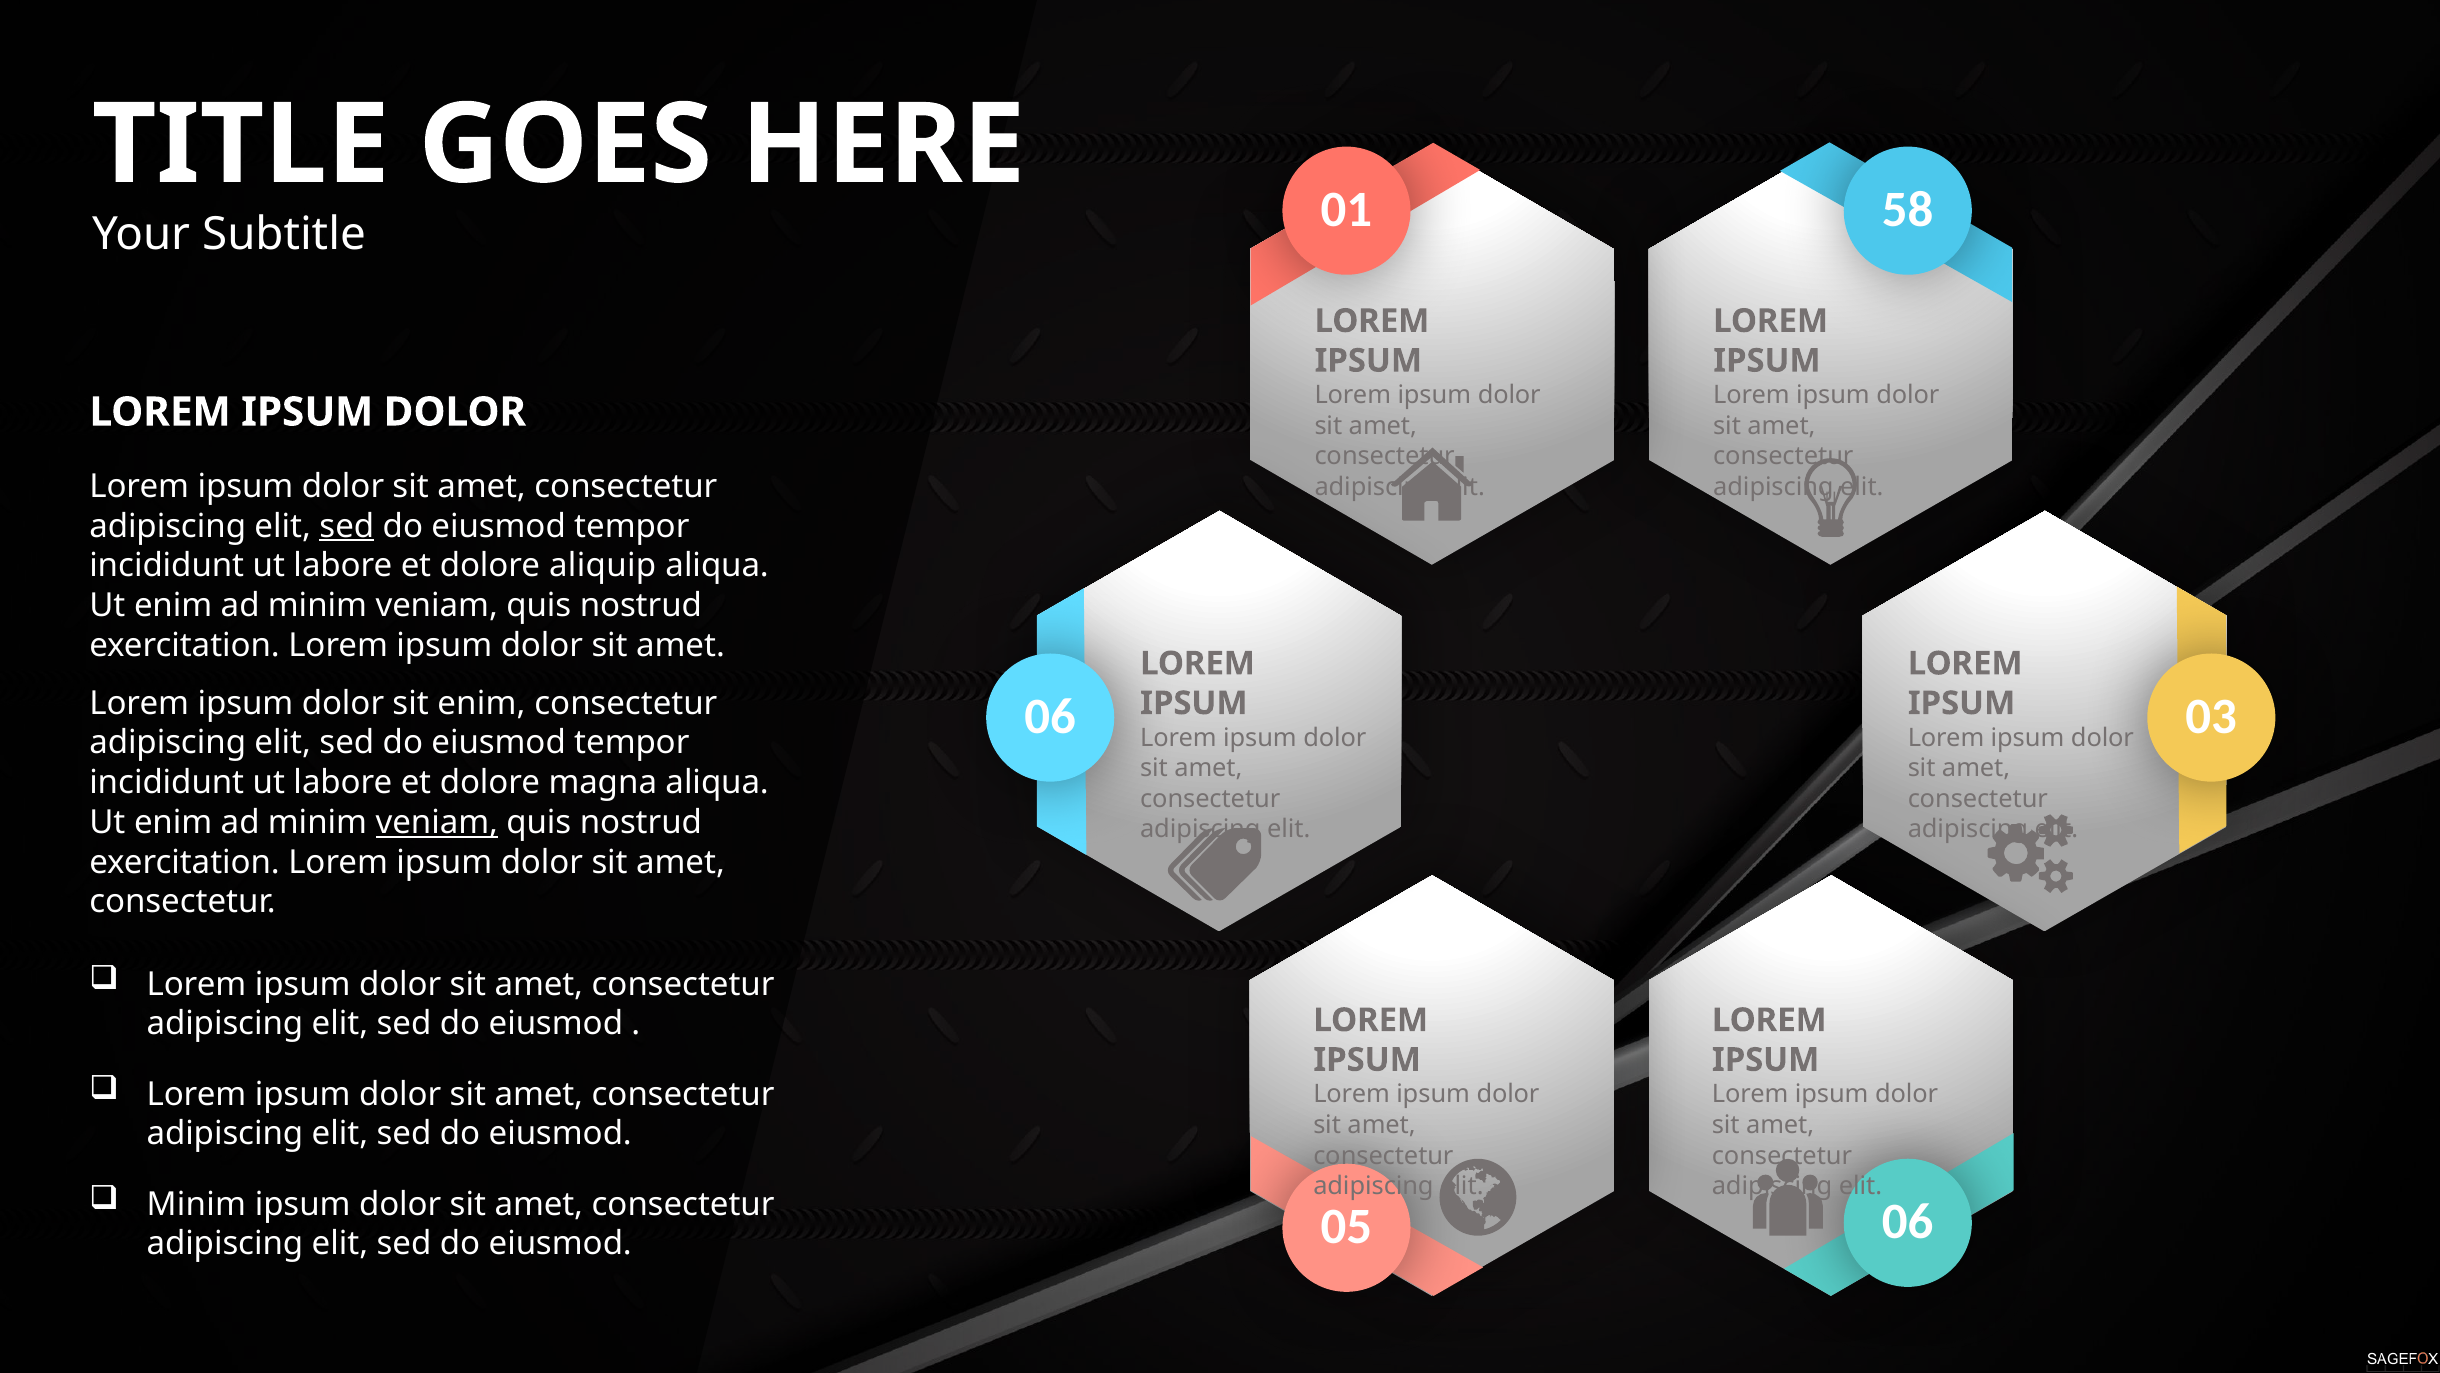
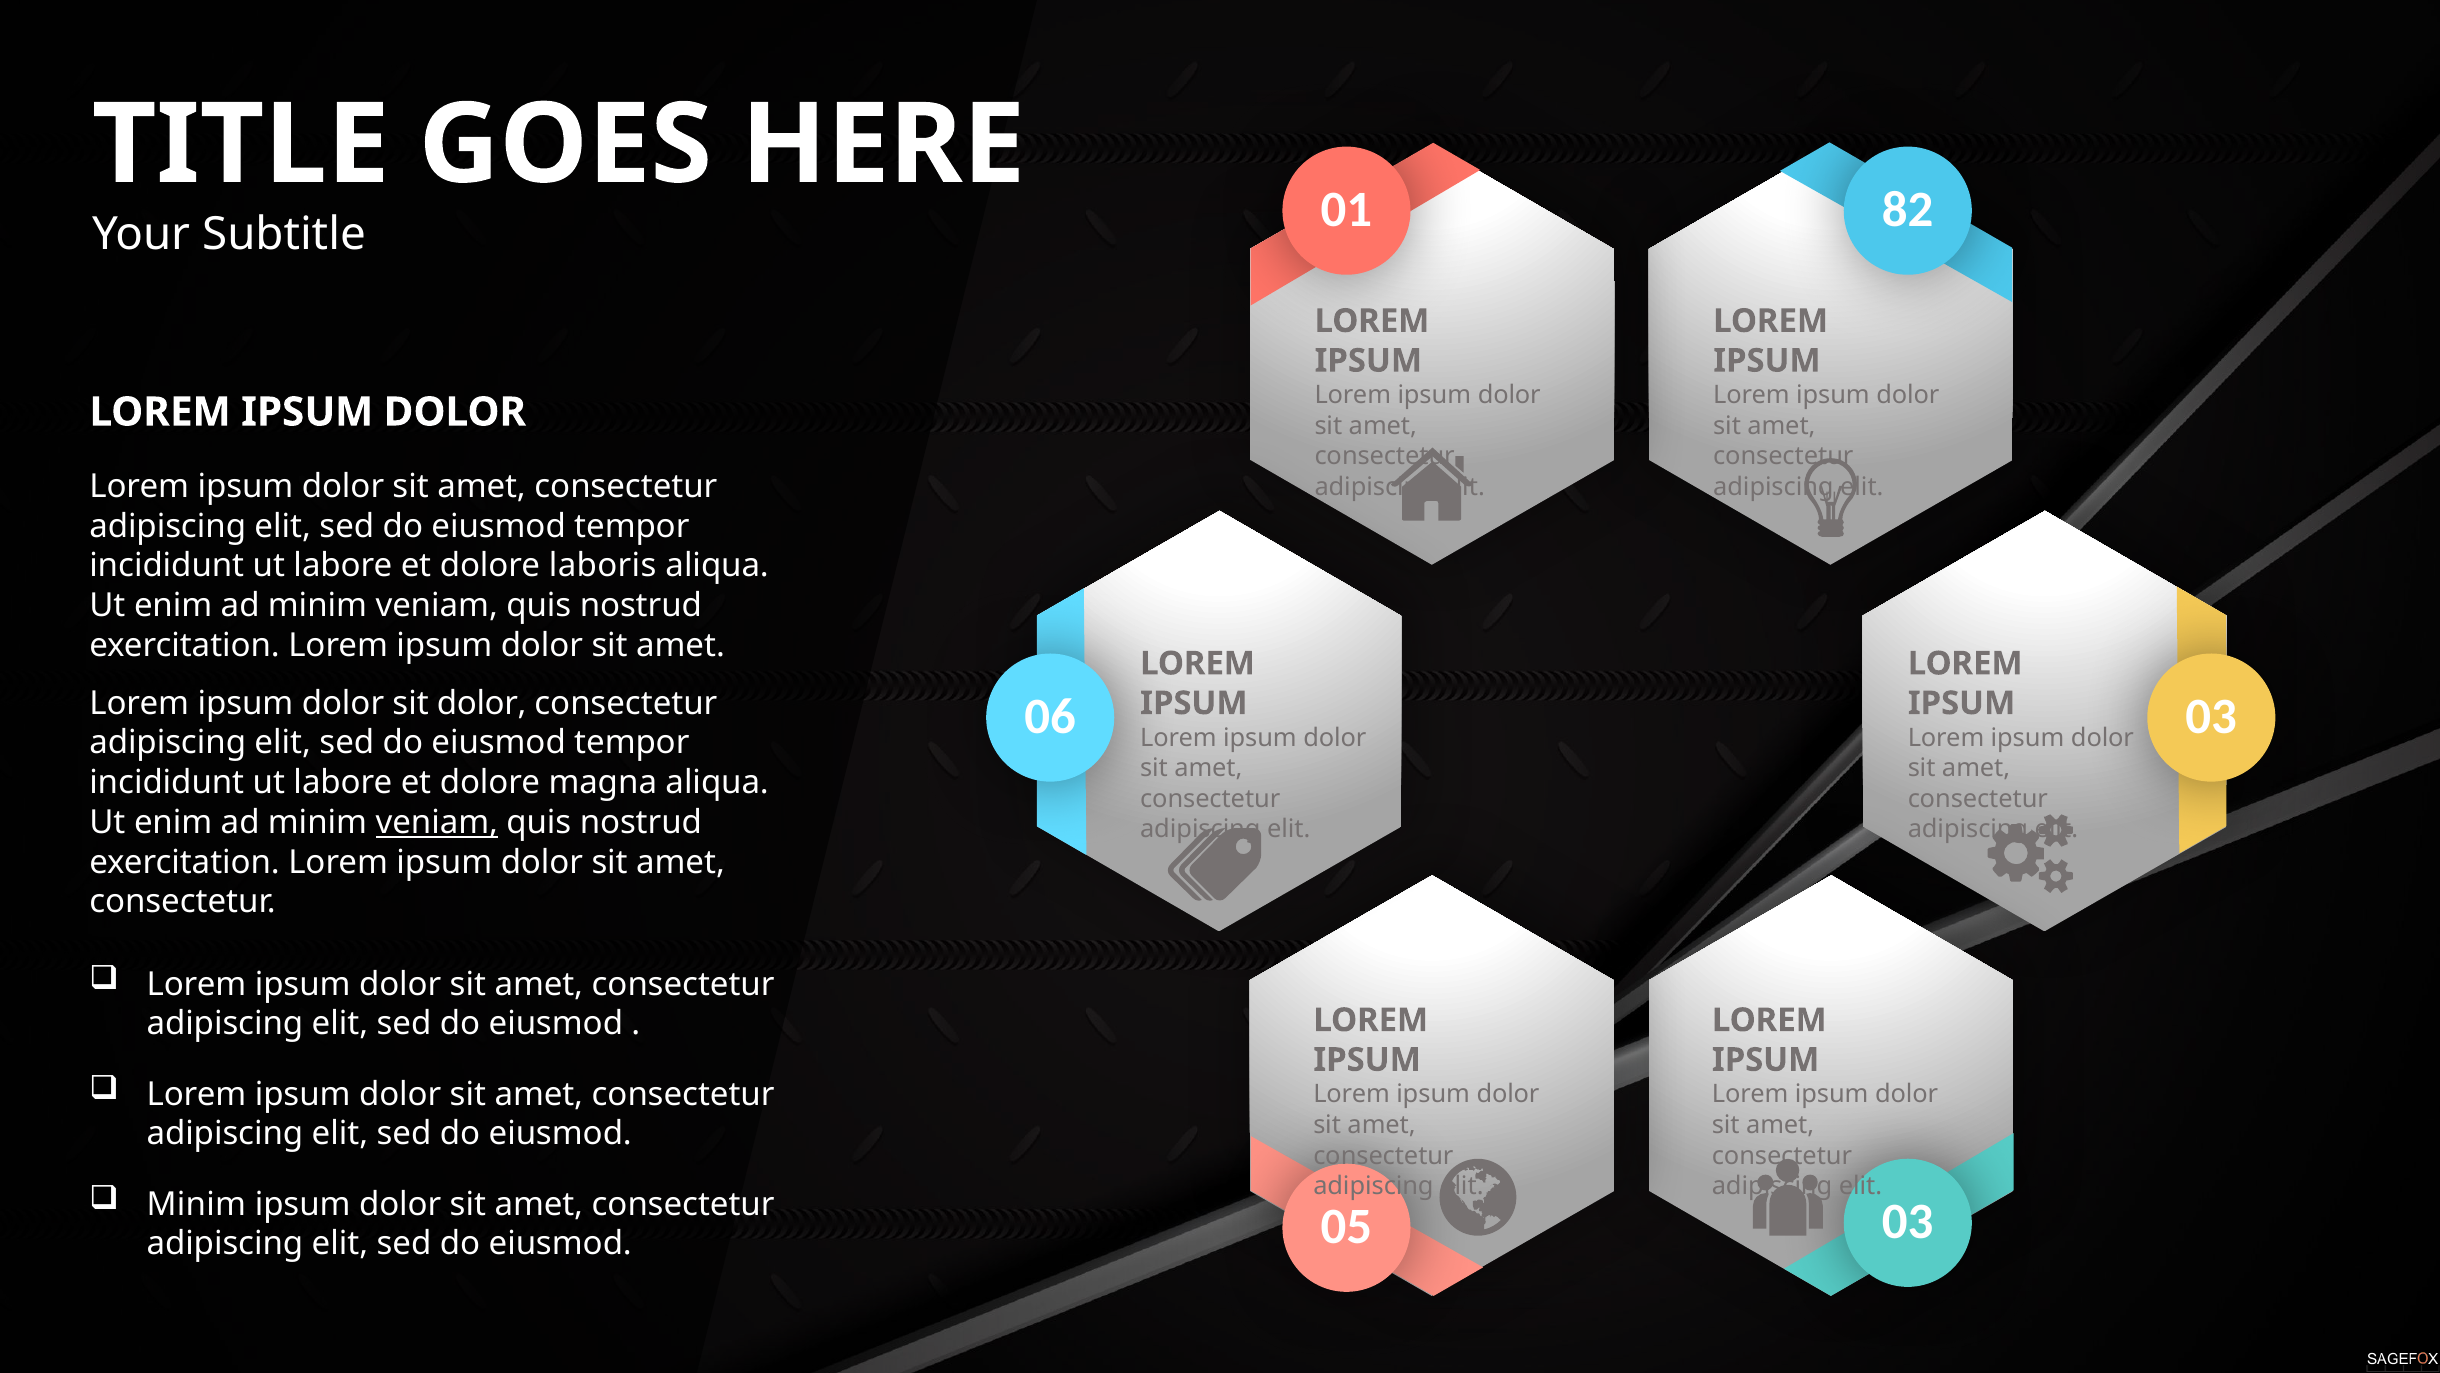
58: 58 -> 82 (1908, 210)
sed underline: present -> none (347, 526)
aliquip: aliquip -> laboris (603, 566)
sit enim: enim -> dolor (482, 703)
05 06: 06 -> 03 (1908, 1221)
